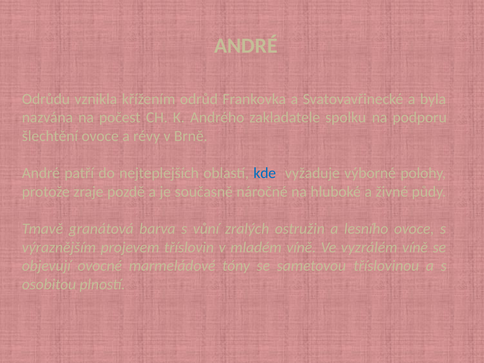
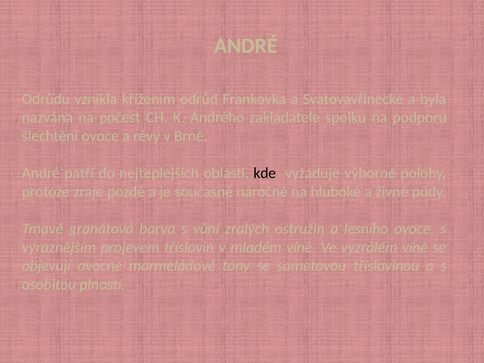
kde colour: blue -> black (265, 173)
